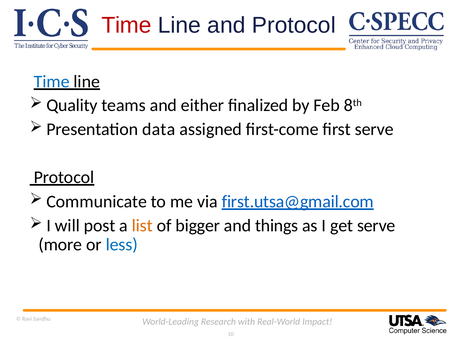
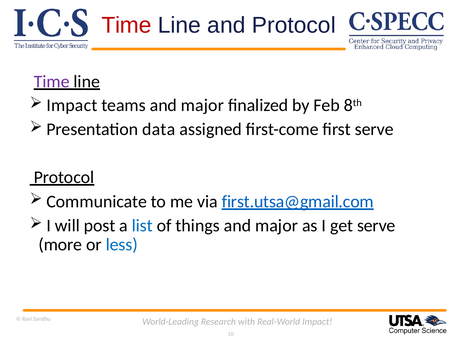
Time colour: blue -> purple (52, 82)
Quality: Quality -> Impact (72, 106)
teams and either: either -> major (202, 106)
list colour: orange -> blue (142, 226)
bigger: bigger -> things (198, 226)
things: things -> major (277, 226)
